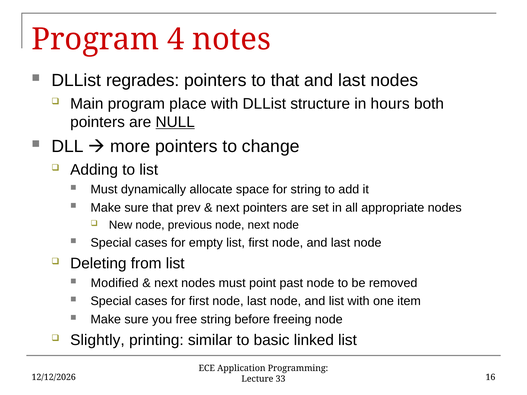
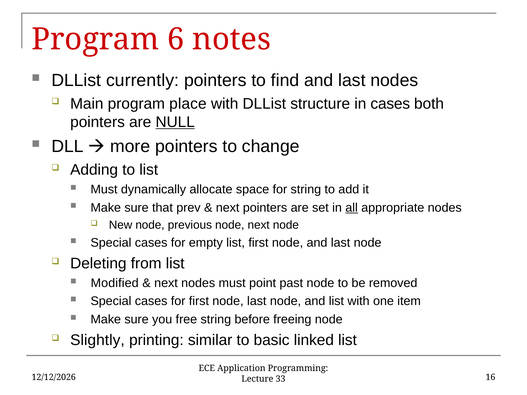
4: 4 -> 6 (176, 39)
regrades: regrades -> currently (143, 80)
to that: that -> find (285, 80)
in hours: hours -> cases (390, 104)
all underline: none -> present (352, 208)
